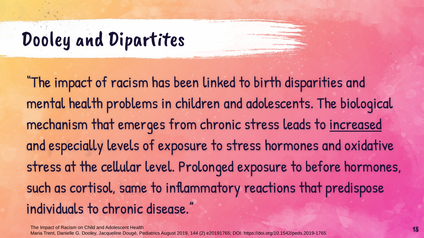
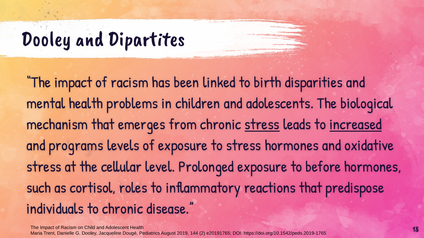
stress underline: none -> present (262, 125)
especially: especially -> programs (76, 146)
same: same -> roles (133, 188)
